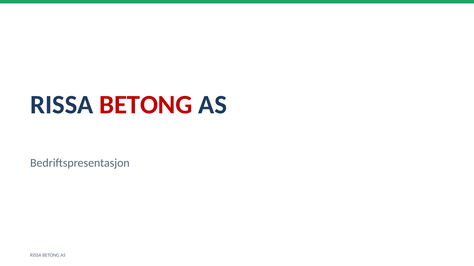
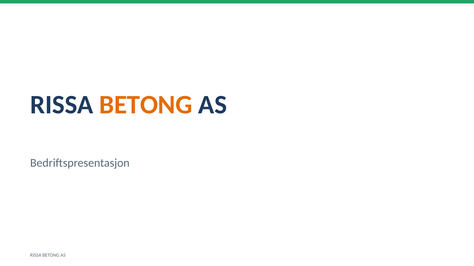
BETONG colour: red -> orange (146, 105)
